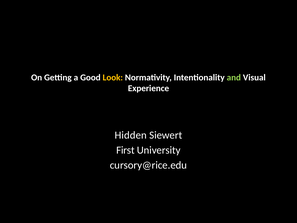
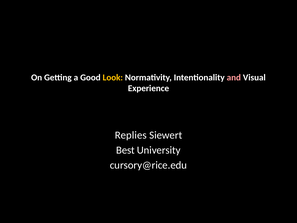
and colour: light green -> pink (234, 77)
Hidden: Hidden -> Replies (131, 135)
First: First -> Best (125, 150)
